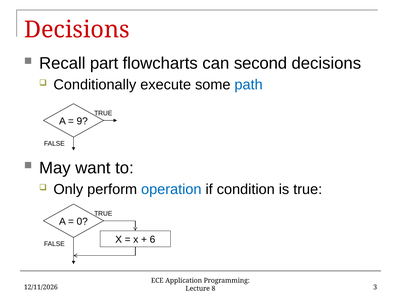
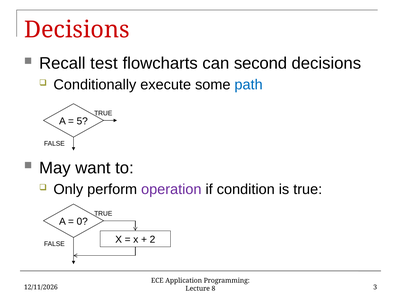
part: part -> test (104, 63)
9: 9 -> 5 (82, 121)
operation colour: blue -> purple (171, 189)
6: 6 -> 2 (153, 239)
